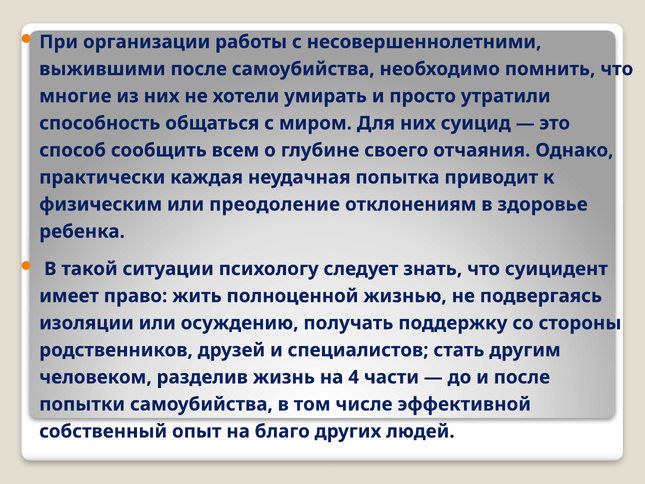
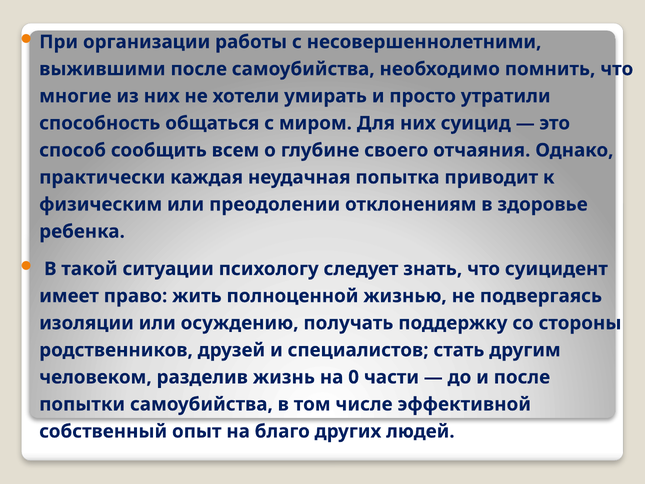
преодоление: преодоление -> преодолении (275, 204)
4: 4 -> 0 (354, 377)
